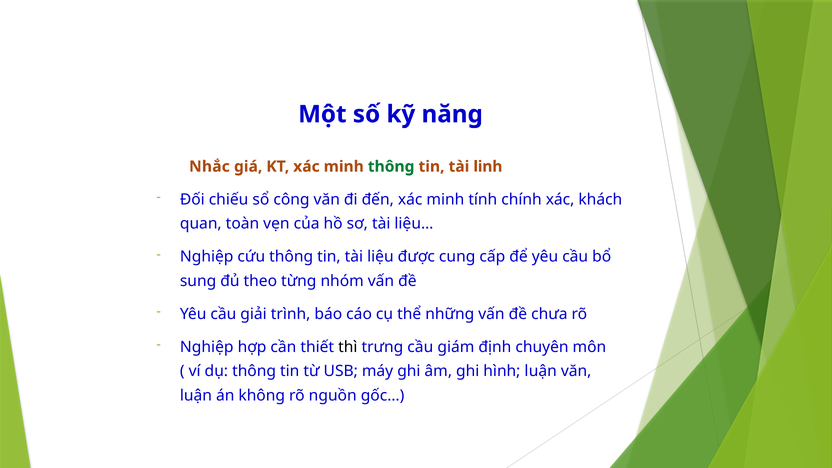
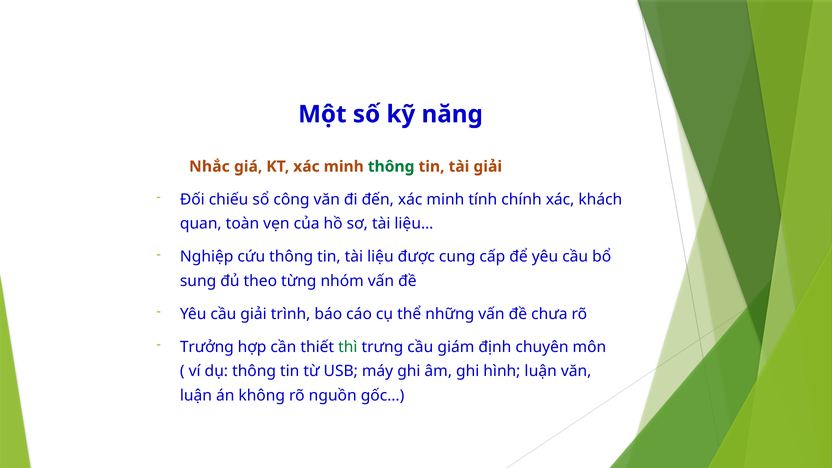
tài linh: linh -> giải (488, 167)
Nghiệp: Nghiệp -> Trưởng (207, 347)
thì colour: black -> green (348, 347)
